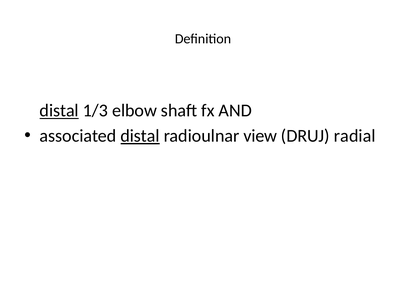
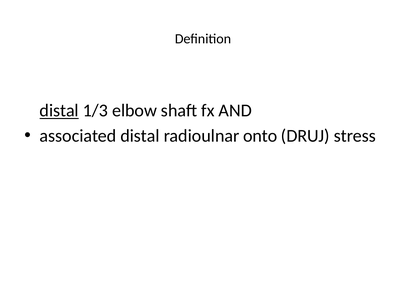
distal underline: present -> none (140, 136)
view: view -> onto (260, 136)
radial: radial -> stress (355, 136)
